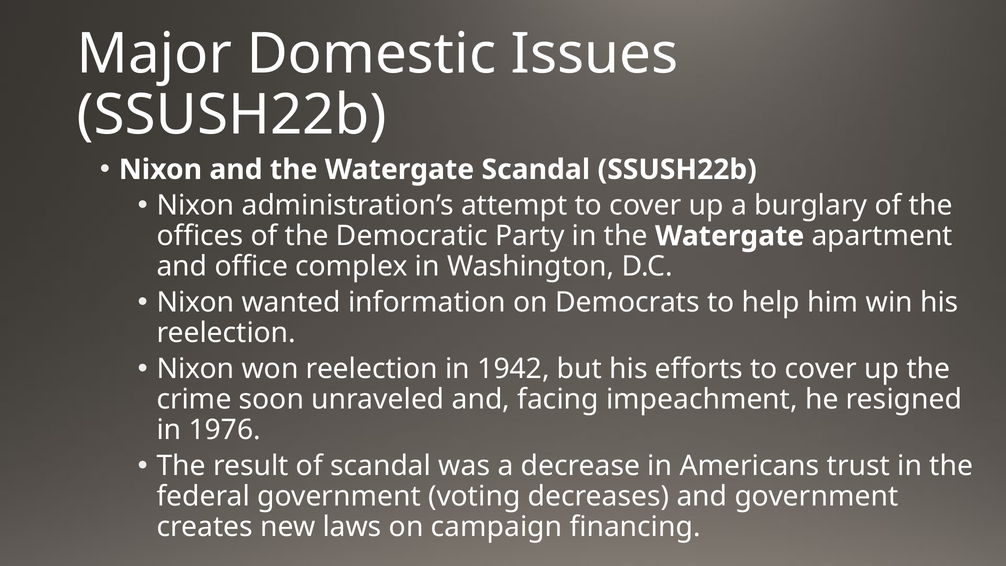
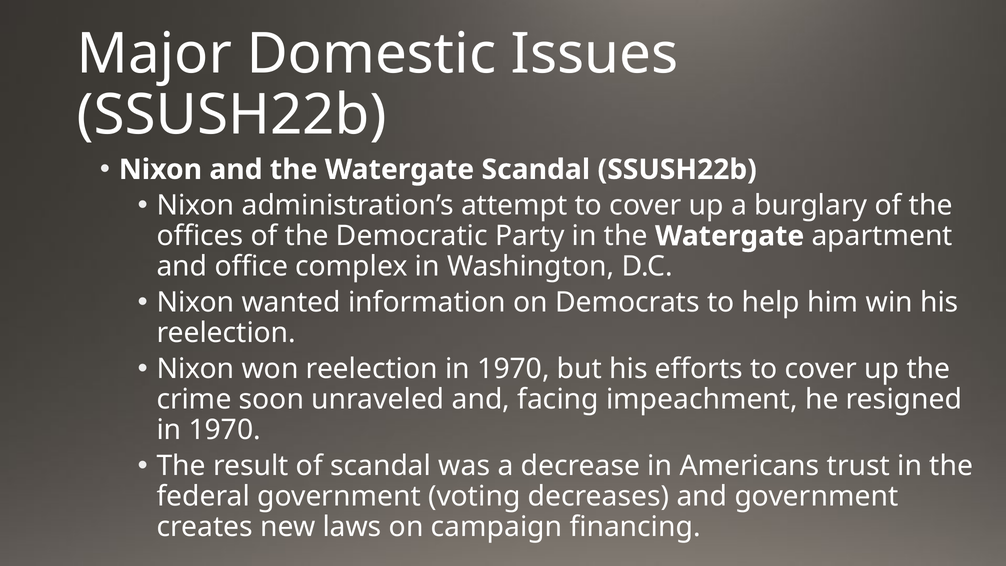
reelection in 1942: 1942 -> 1970 (513, 369)
1976: 1976 -> 1970 (225, 430)
